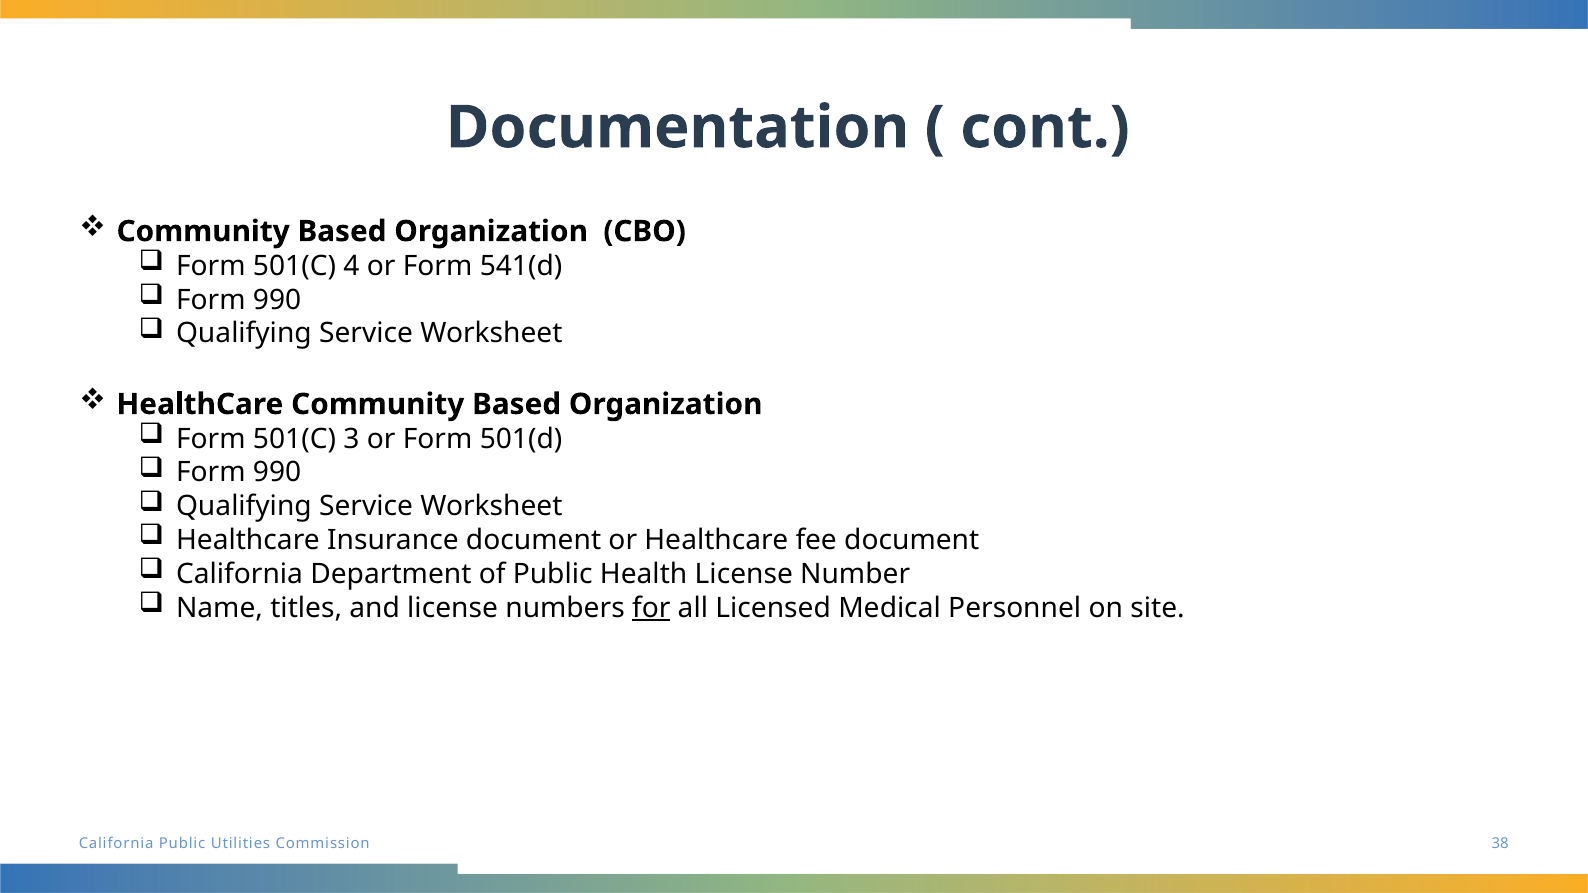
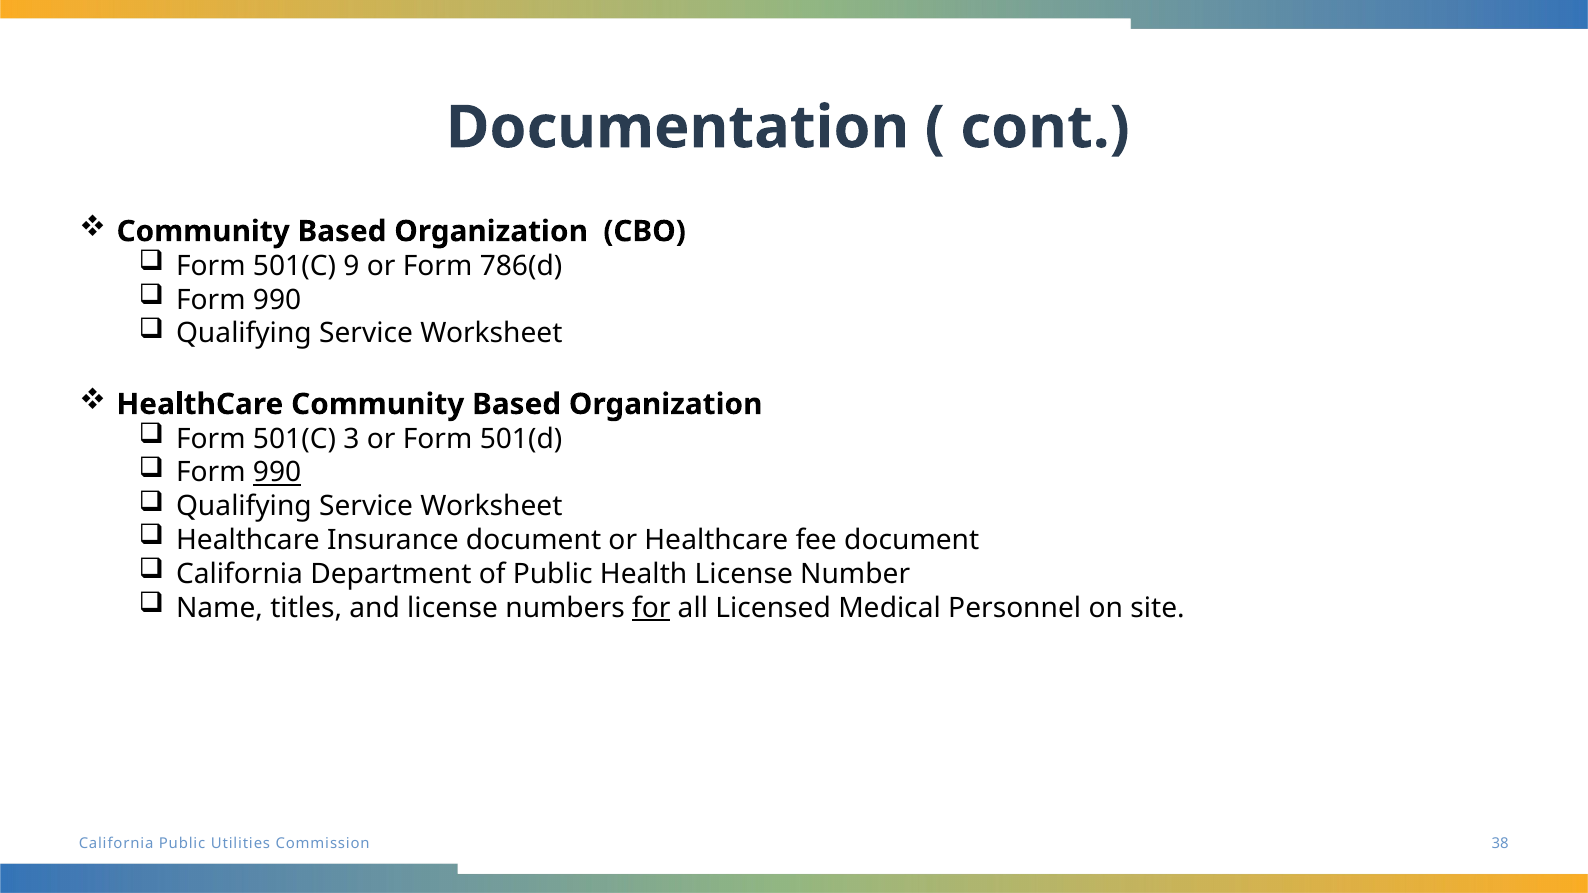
4: 4 -> 9 (351, 266)
541(d: 541(d -> 786(d (521, 266)
990 underline: none -> present (277, 473)
